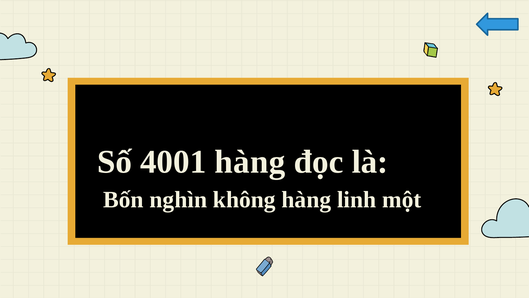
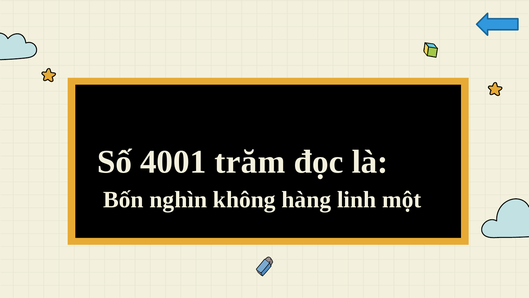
4001 hàng: hàng -> trăm (250, 162)
